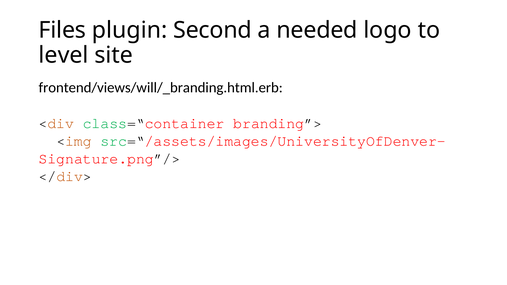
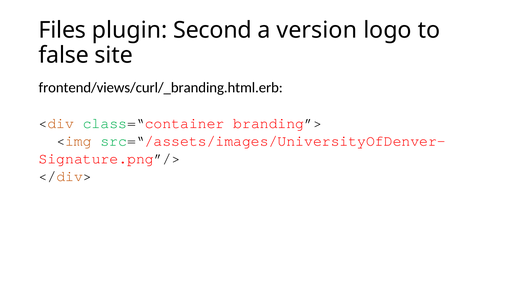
needed: needed -> version (317, 30)
level: level -> false (64, 55)
frontend/views/will/_branding.html.erb: frontend/views/will/_branding.html.erb -> frontend/views/curl/_branding.html.erb (161, 88)
